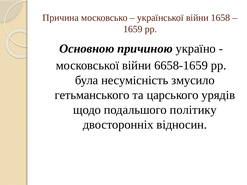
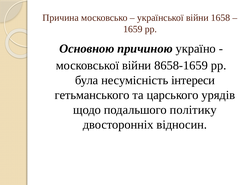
6658-1659: 6658-1659 -> 8658-1659 (181, 65)
змусило: змусило -> інтереси (193, 80)
